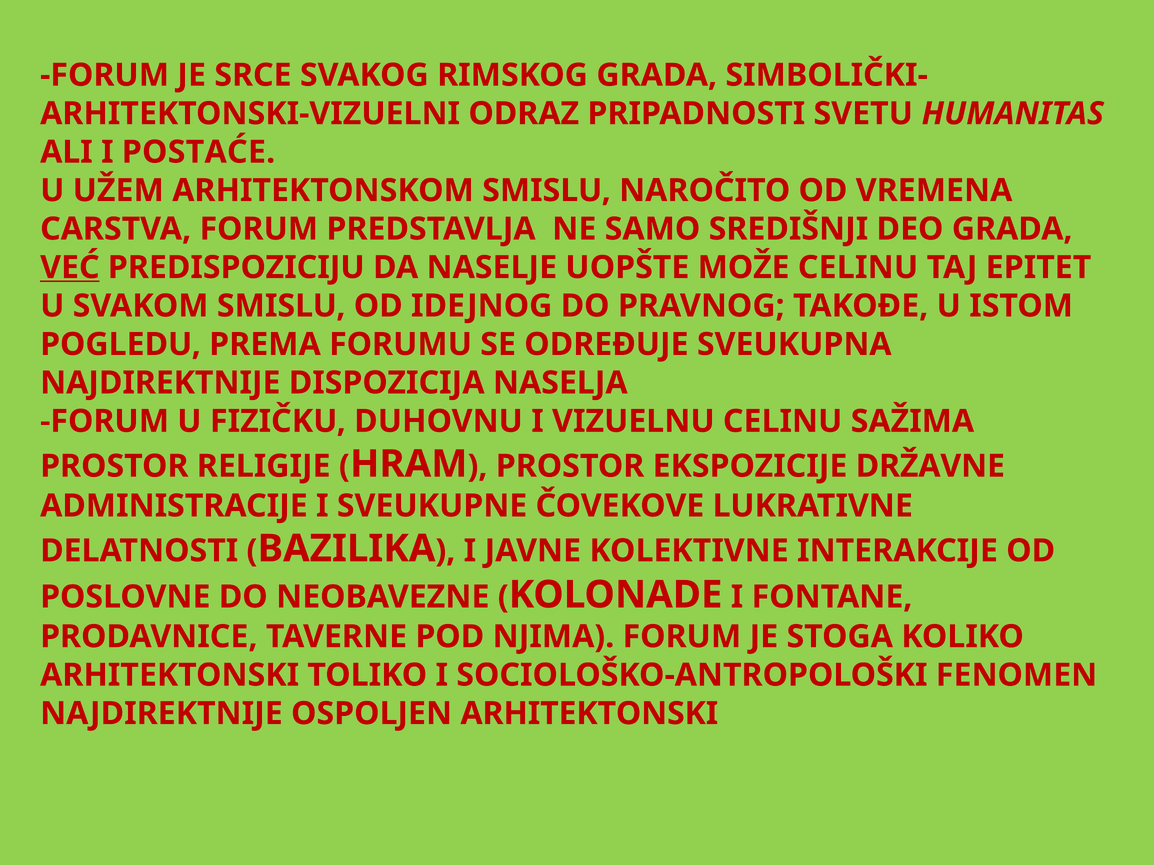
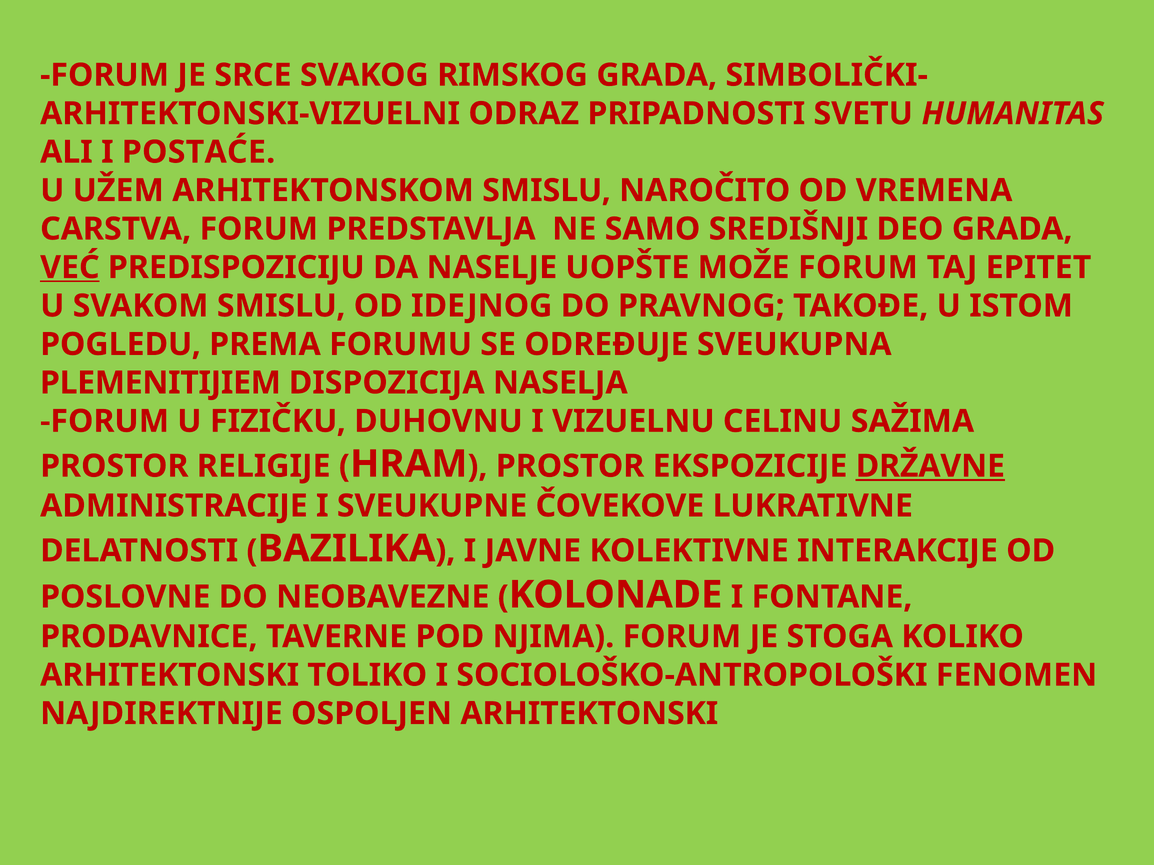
MOŽE CELINU: CELINU -> FORUM (858, 268)
NAJDIREKTNIJE: NAJDIREKTNIJE -> PLEMENITIJIEM (160, 383)
DRŽAVNE underline: none -> present (930, 466)
